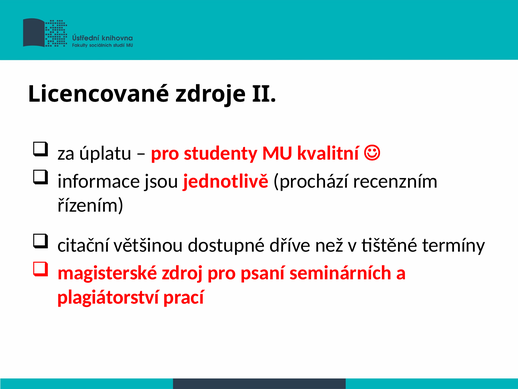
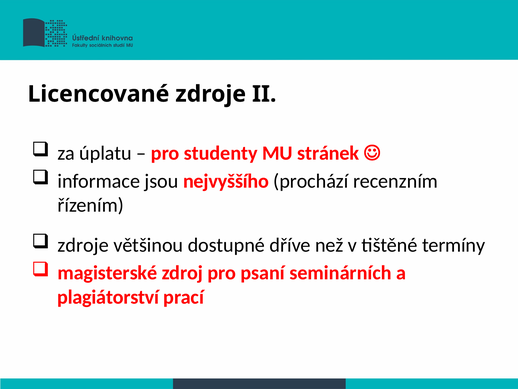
kvalitní: kvalitní -> stránek (328, 153)
jednotlivě: jednotlivě -> nejvyššího (226, 181)
citační: citační -> zdroje (83, 245)
